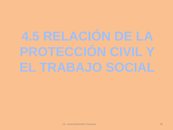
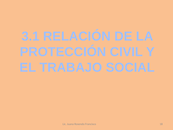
4.5: 4.5 -> 3.1 (30, 36)
